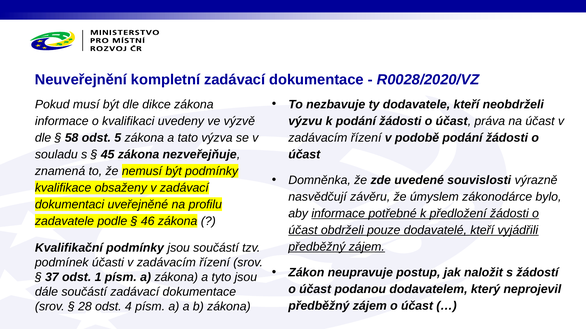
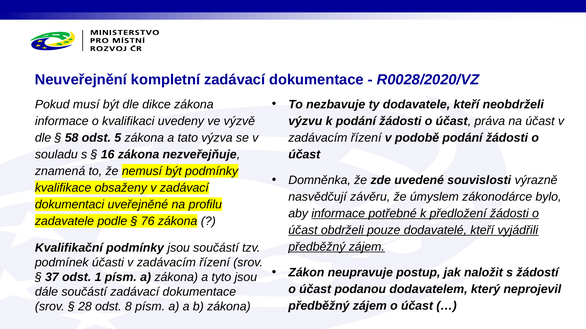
45: 45 -> 16 (108, 155)
46: 46 -> 76 (148, 221)
4: 4 -> 8 (128, 307)
